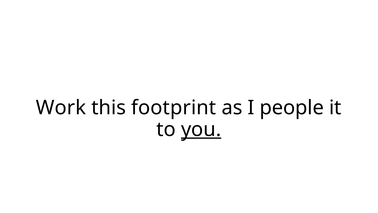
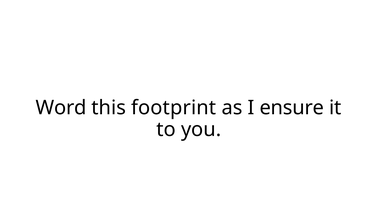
Work: Work -> Word (61, 108)
people: people -> ensure (292, 108)
you underline: present -> none (201, 129)
